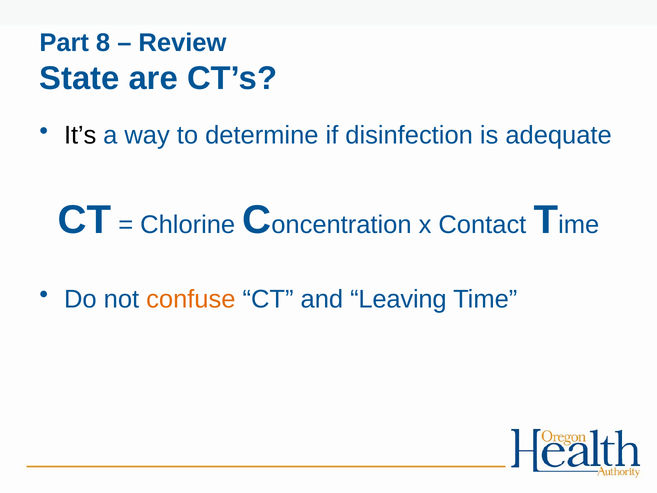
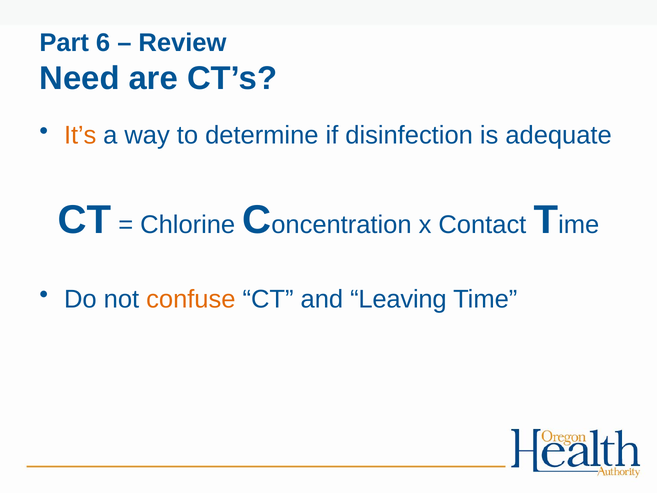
8: 8 -> 6 (103, 43)
State: State -> Need (80, 78)
It’s colour: black -> orange (80, 135)
